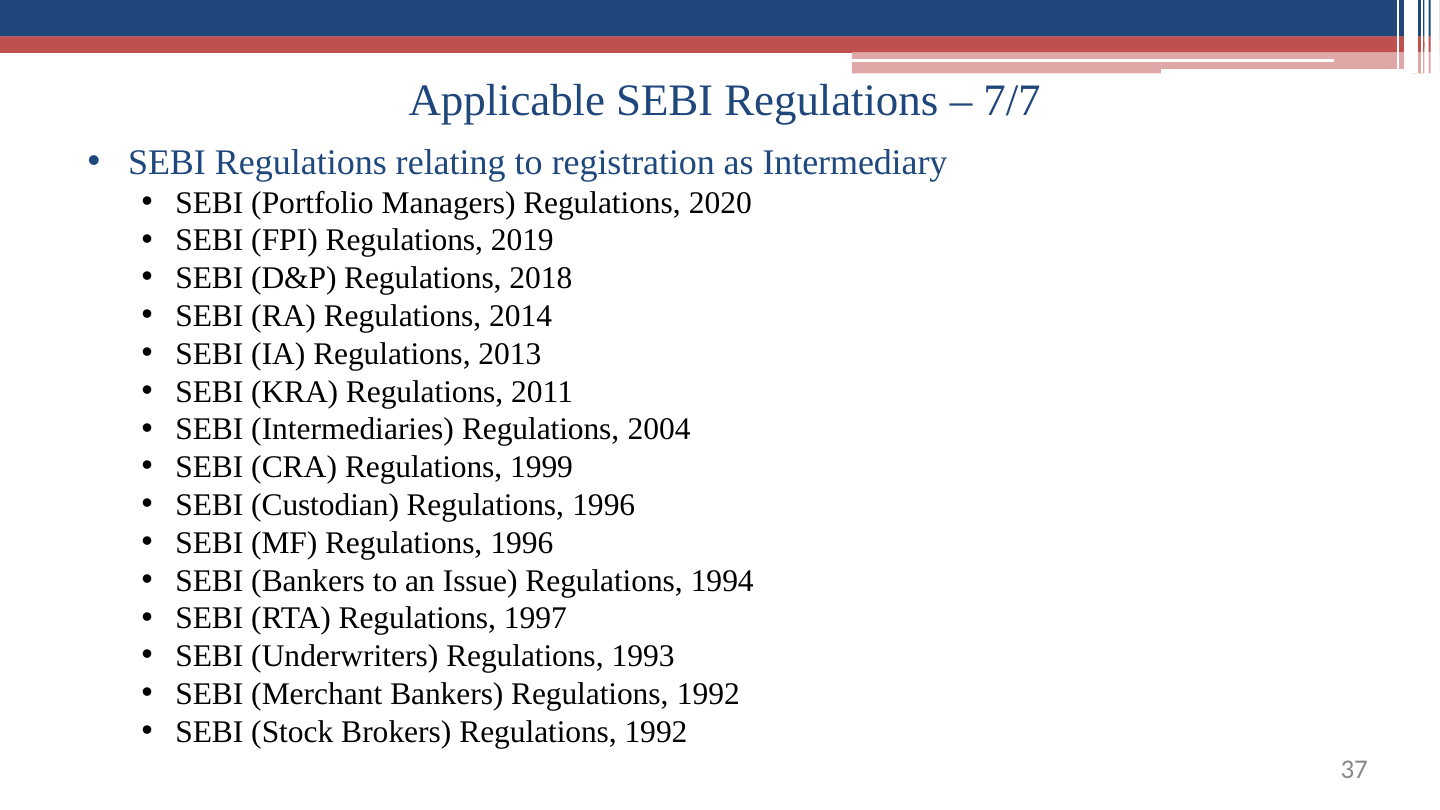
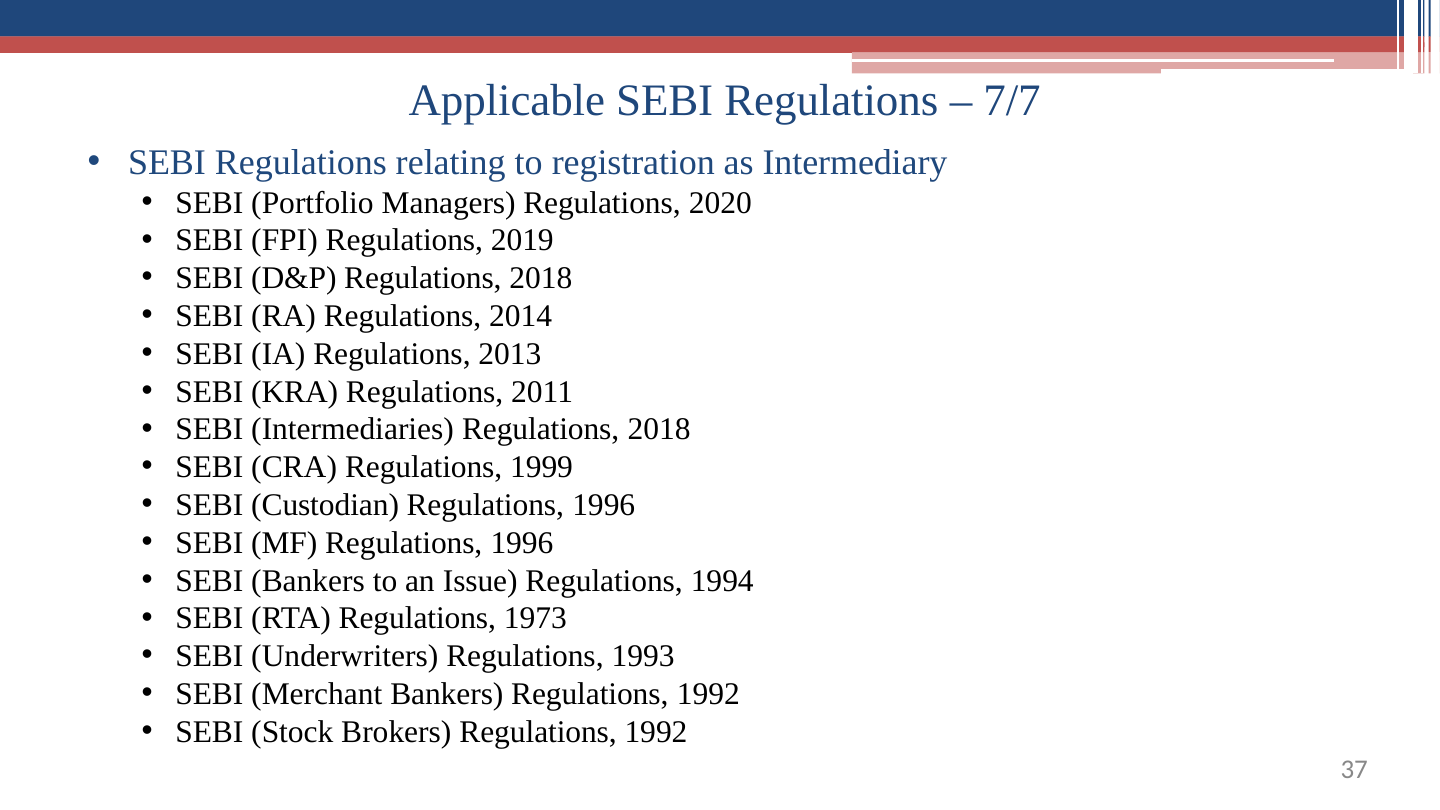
Intermediaries Regulations 2004: 2004 -> 2018 (659, 429)
1997: 1997 -> 1973 (535, 619)
